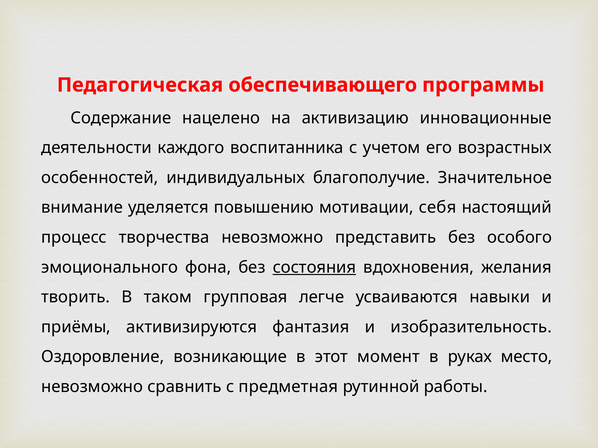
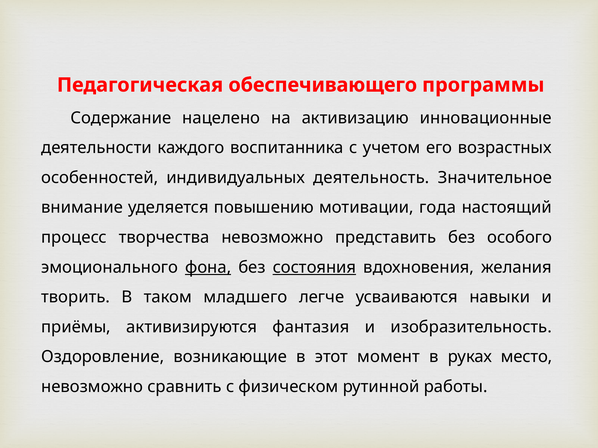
благополучие: благополучие -> деятельность (371, 178)
себя: себя -> года (438, 208)
фона underline: none -> present (208, 268)
групповая: групповая -> младшего (245, 297)
предметная: предметная -> физическом (288, 387)
